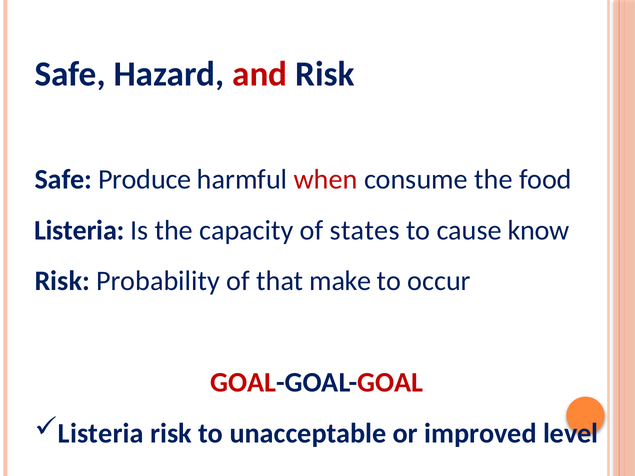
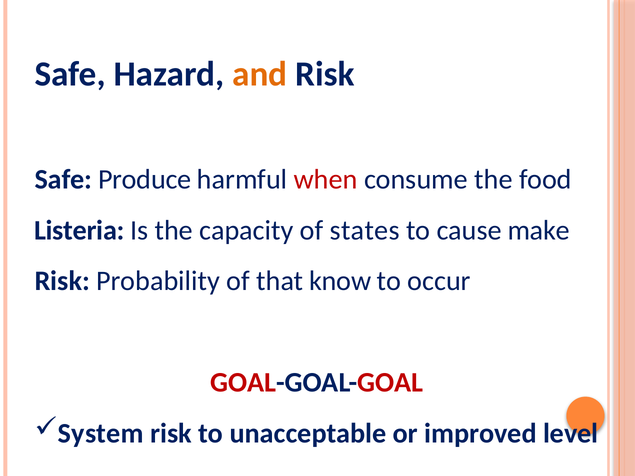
and colour: red -> orange (260, 74)
know: know -> make (539, 230)
make: make -> know (340, 281)
Listeria: Listeria -> System (101, 434)
